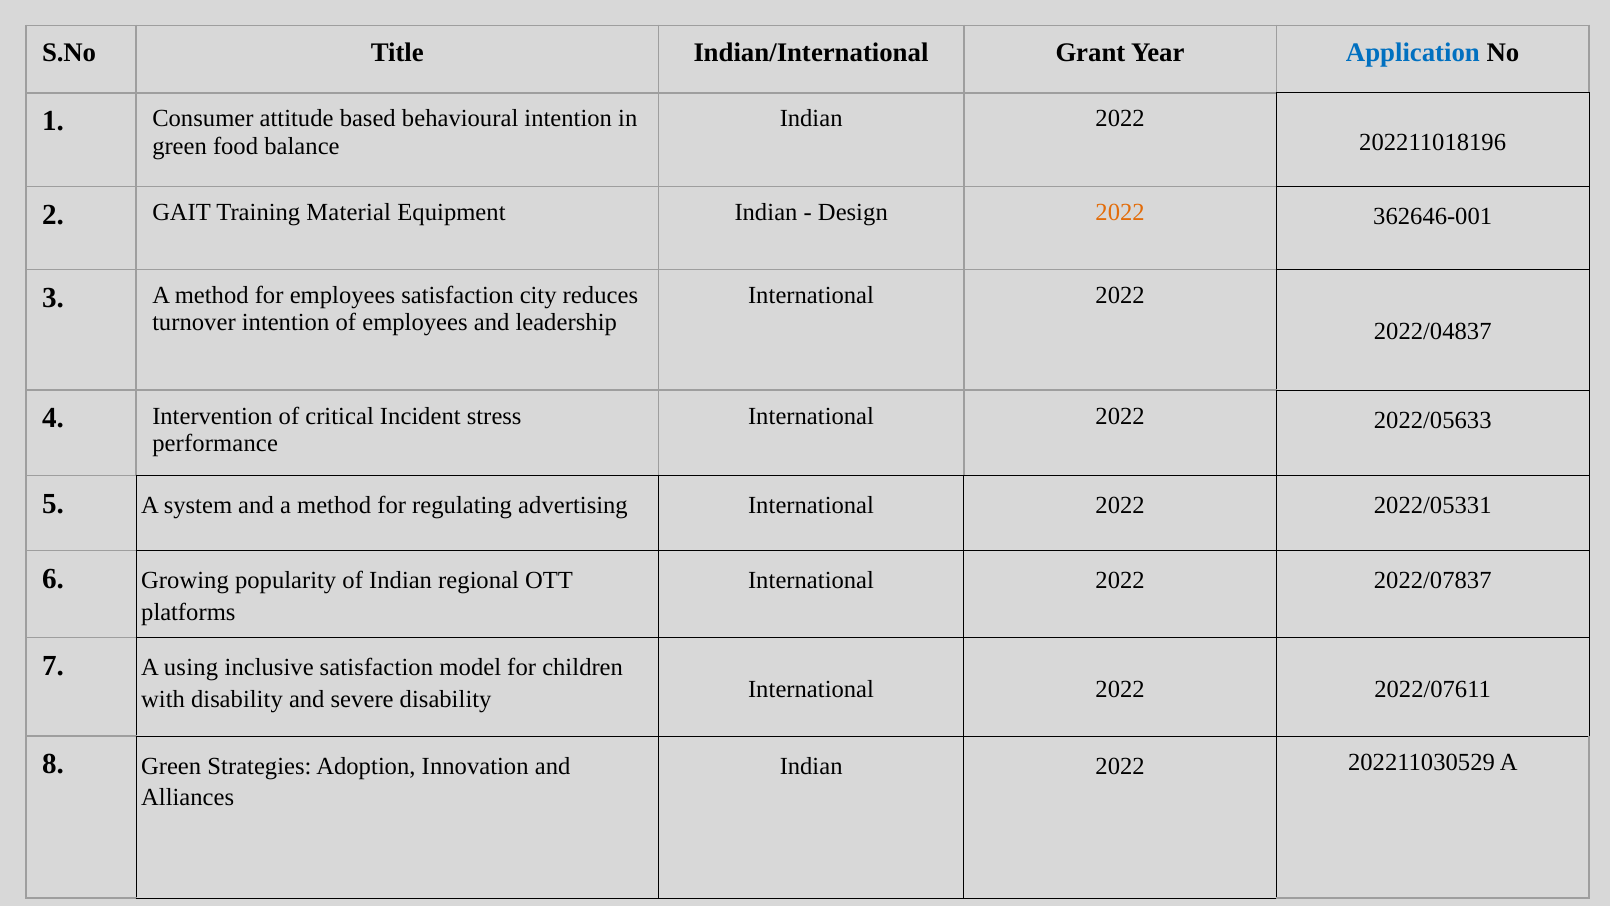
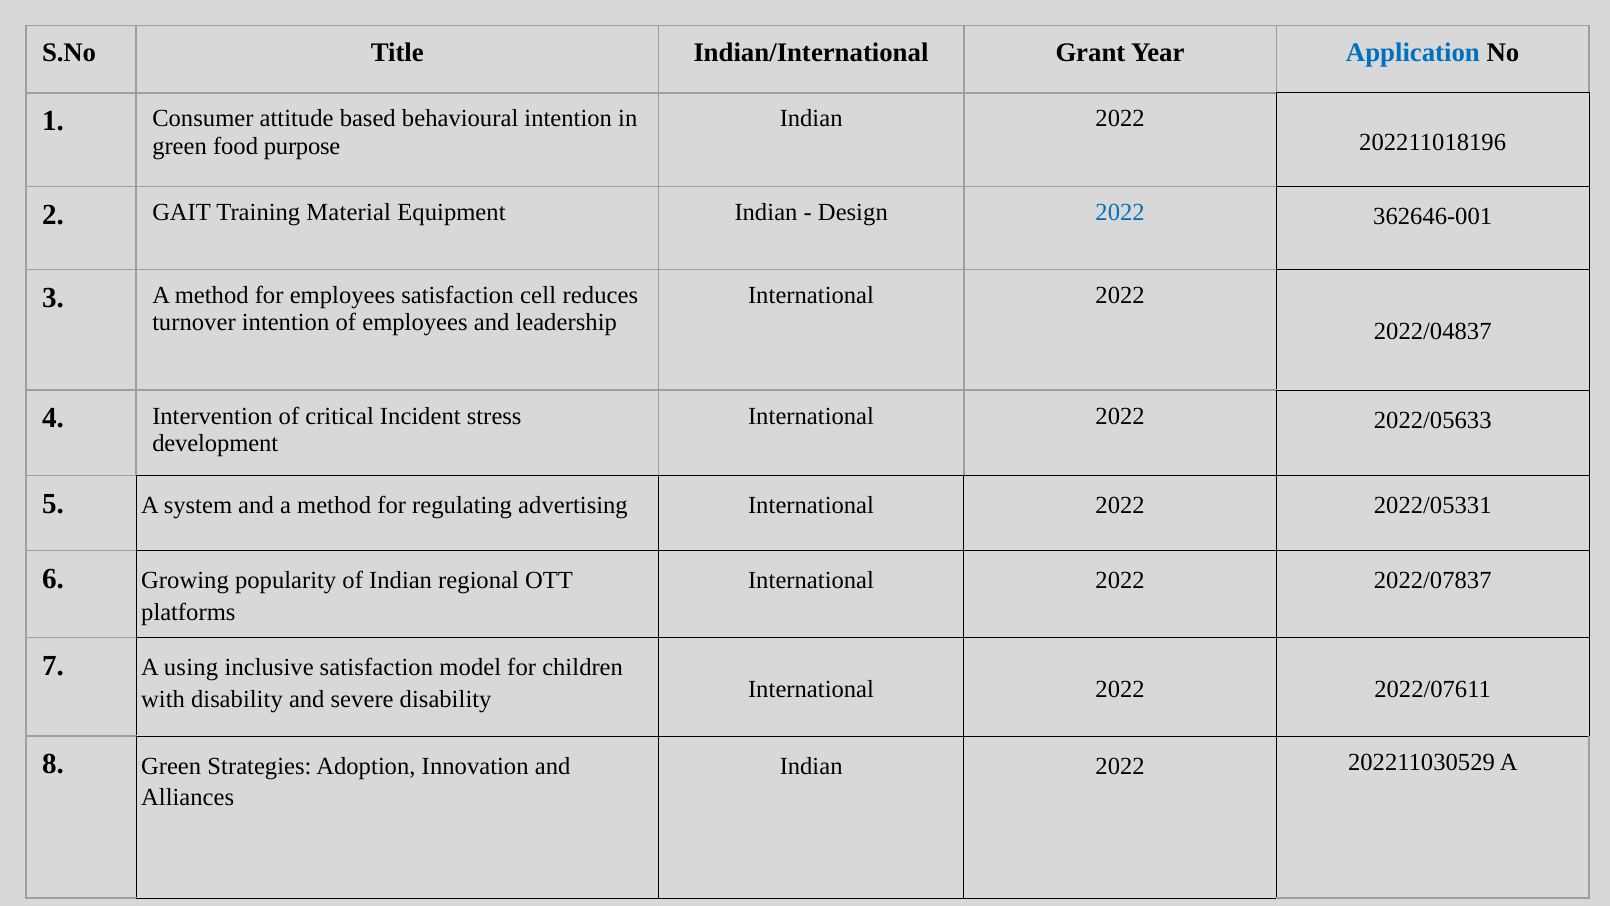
balance: balance -> purpose (302, 146)
2022 colour: orange -> blue (1120, 213)
city: city -> cell (538, 295)
performance: performance -> development (215, 443)
